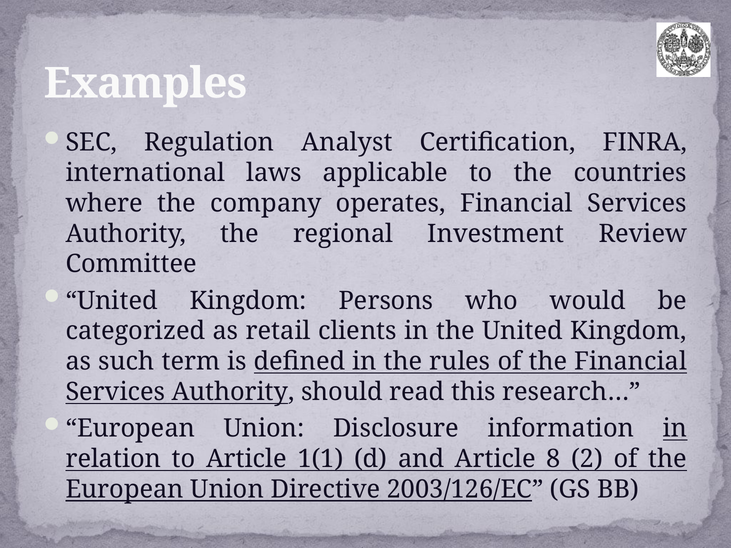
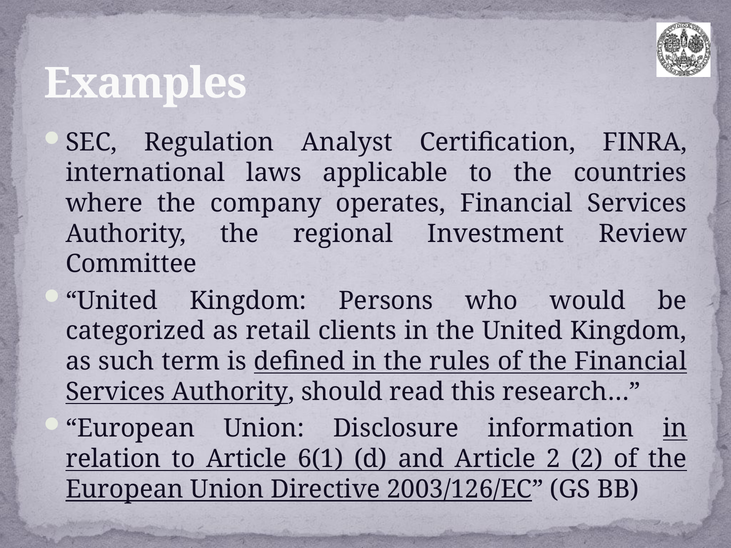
1(1: 1(1 -> 6(1 (320, 459)
Article 8: 8 -> 2 (553, 459)
